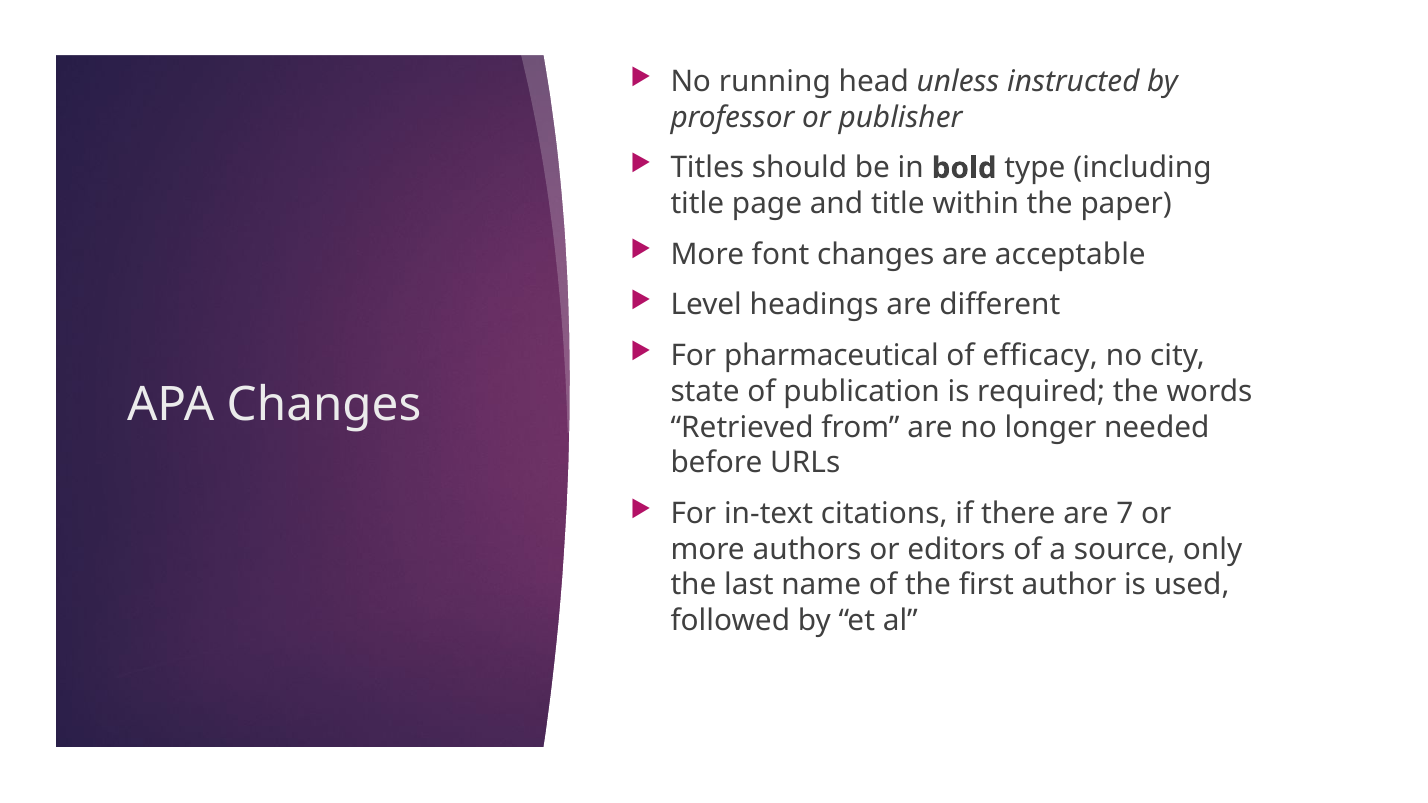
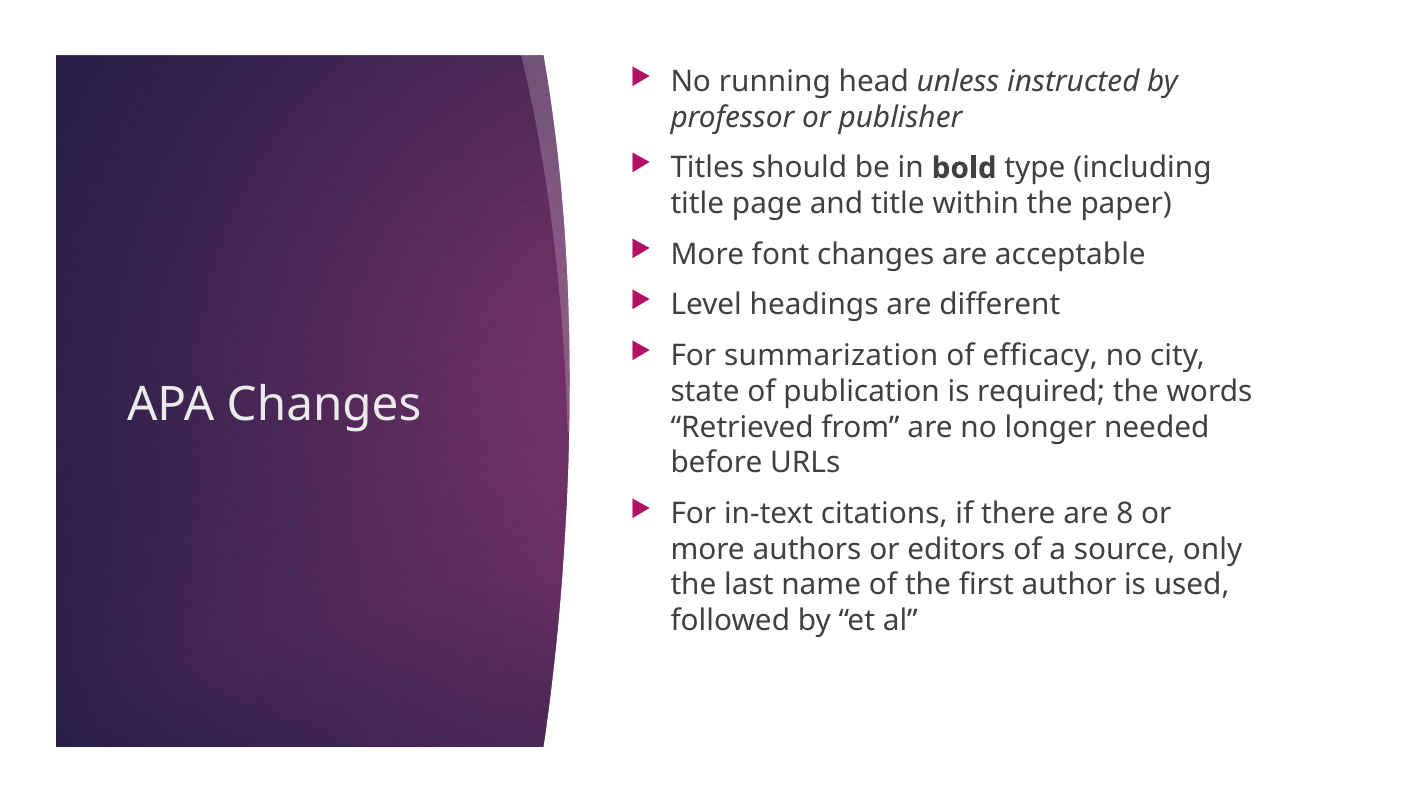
pharmaceutical: pharmaceutical -> summarization (831, 356)
7: 7 -> 8 (1125, 514)
